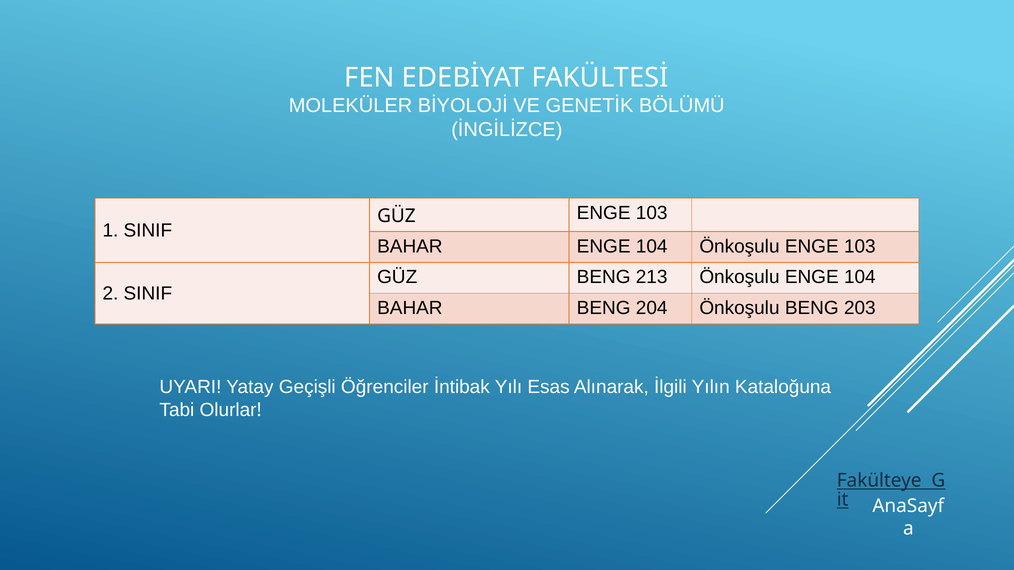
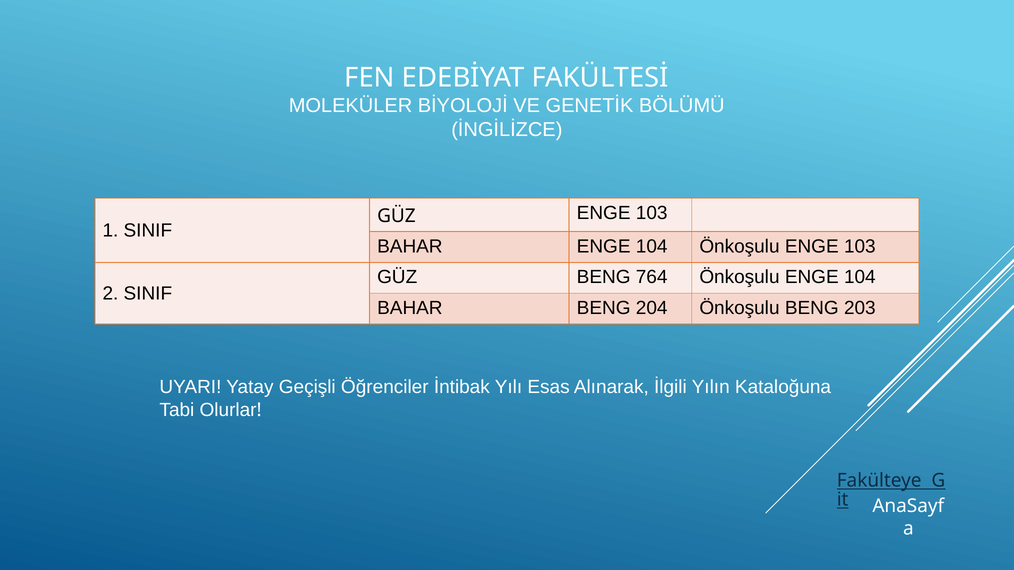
213: 213 -> 764 (652, 277)
